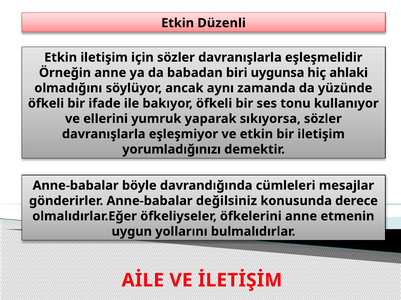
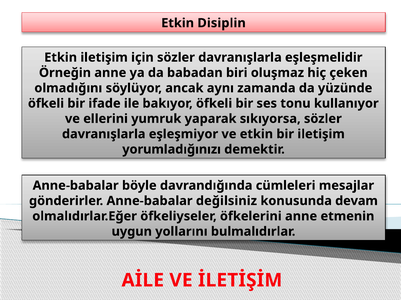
Düzenli: Düzenli -> Disiplin (222, 23)
uygunsa: uygunsa -> oluşmaz (277, 73)
ahlaki: ahlaki -> çeken (349, 73)
derece: derece -> devam (357, 201)
